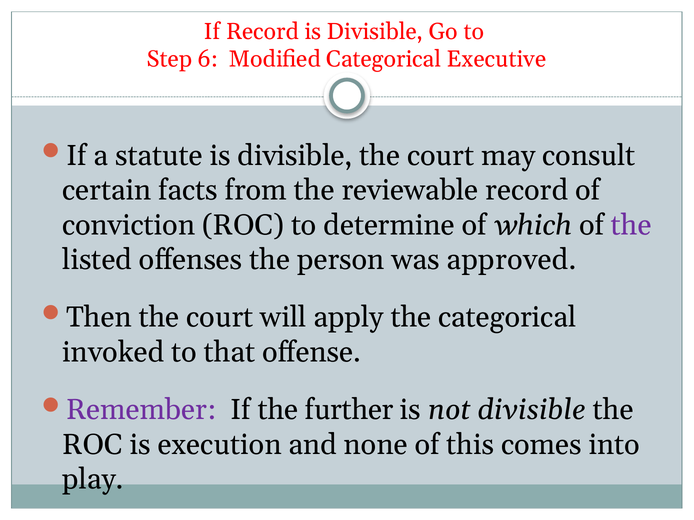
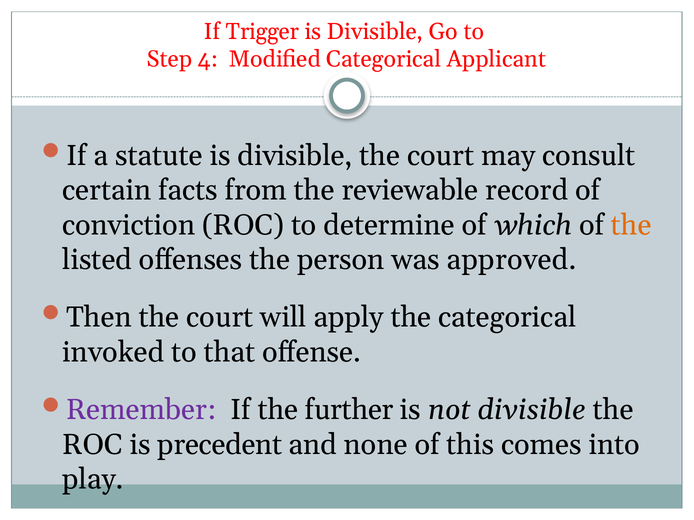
If Record: Record -> Trigger (263, 31)
6: 6 -> 4 (208, 59)
Executive: Executive -> Applicant (496, 59)
the colour: purple -> orange (631, 225)
execution: execution -> precedent (220, 445)
